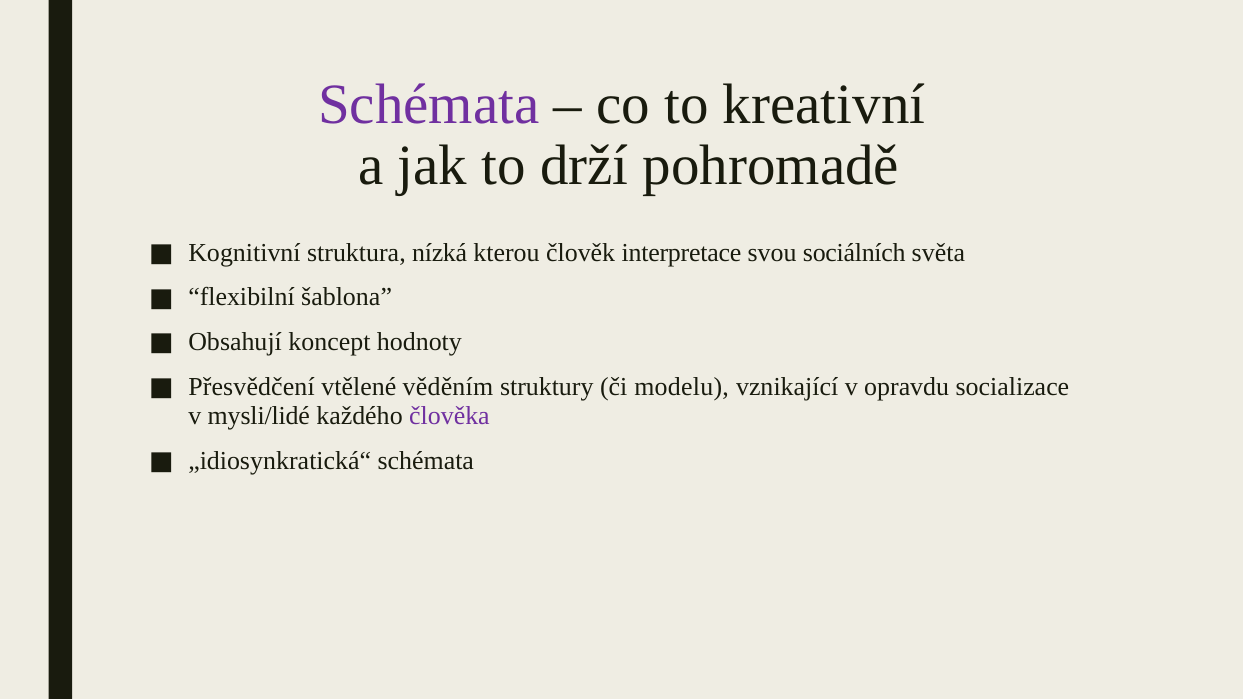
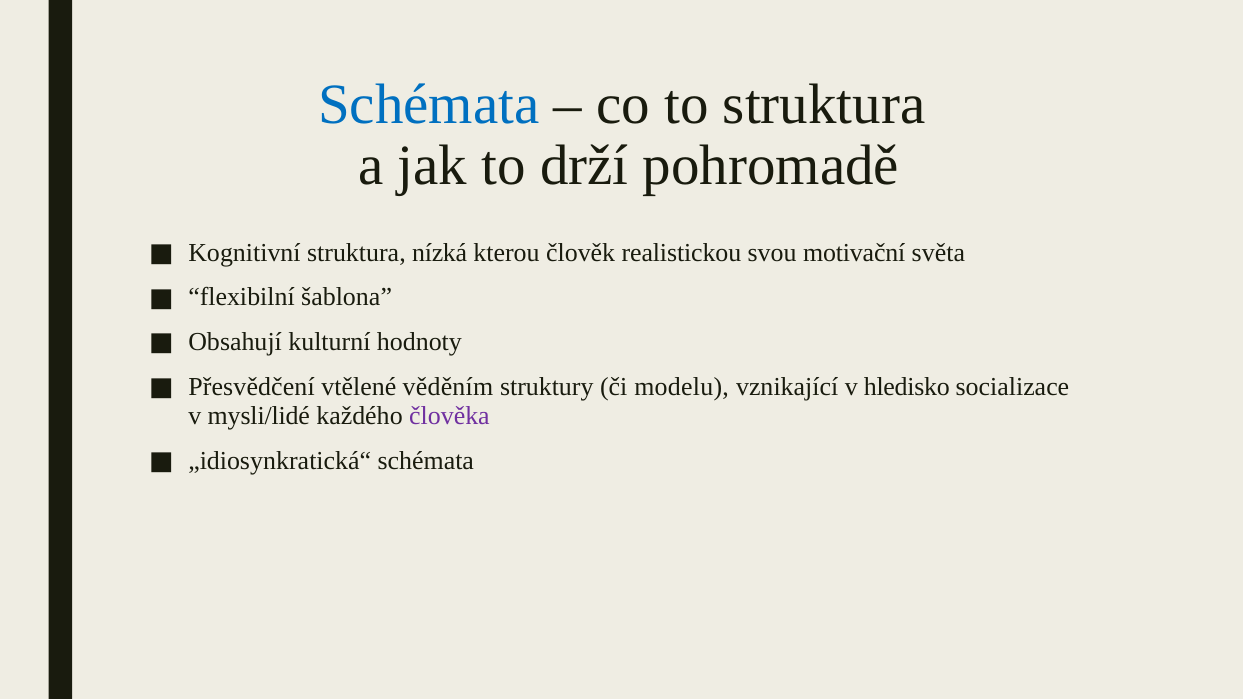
Schémata colour: purple -> blue (429, 104)
to kreativní: kreativní -> struktura (824, 104)
interpretace: interpretace -> realistickou (681, 253)
sociálních: sociálních -> motivační (854, 253)
koncept: koncept -> kulturní (329, 342)
opravdu: opravdu -> hledisko (907, 387)
